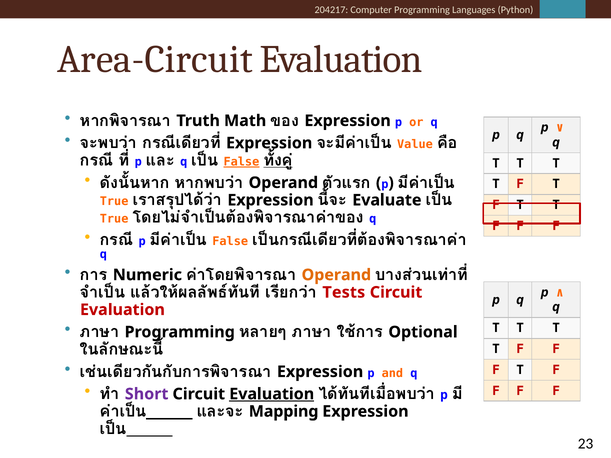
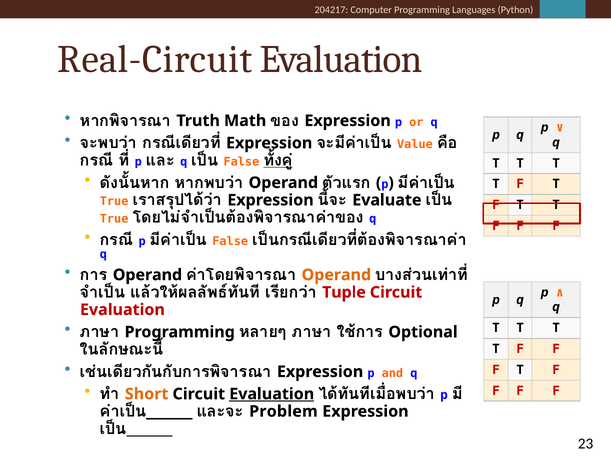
Area-Circuit: Area-Circuit -> Real-Circuit (155, 59)
False underline: present -> none (241, 162)
Numeric: Numeric -> Operand (147, 275)
Tests: Tests -> Tuple (344, 292)
Short colour: purple -> orange (147, 394)
Mapping: Mapping -> Problem (283, 412)
